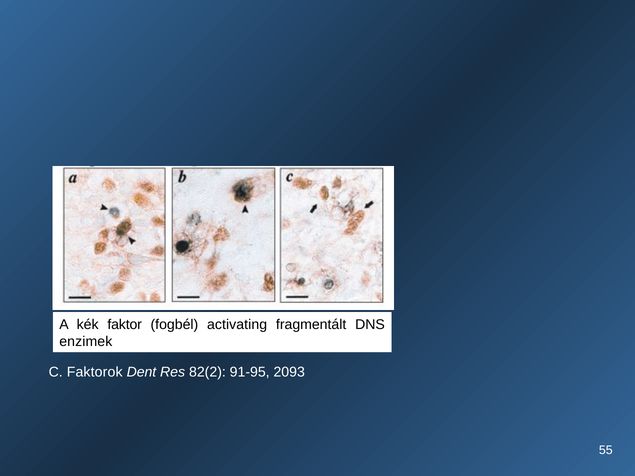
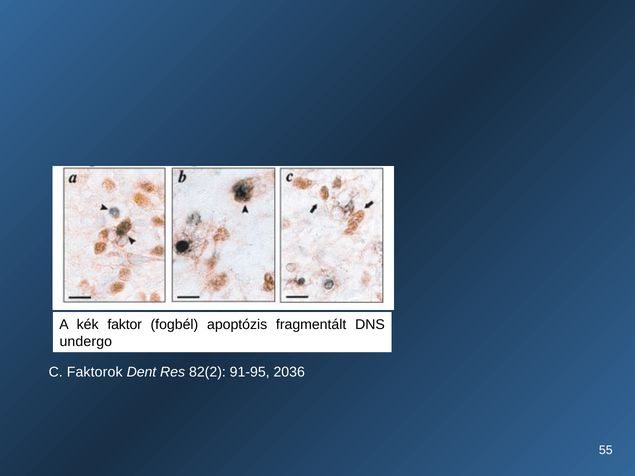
activating: activating -> apoptózis (237, 325)
enzimek: enzimek -> undergo (86, 342)
2093: 2093 -> 2036 (289, 372)
